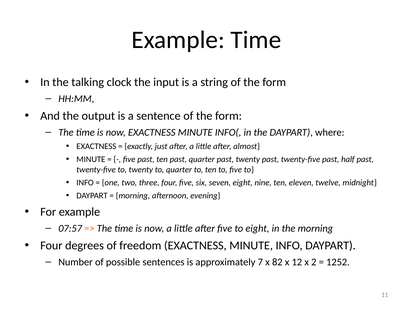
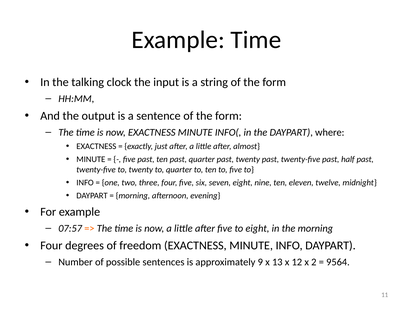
7: 7 -> 9 (260, 263)
82: 82 -> 13 (277, 263)
1252: 1252 -> 9564 (338, 263)
